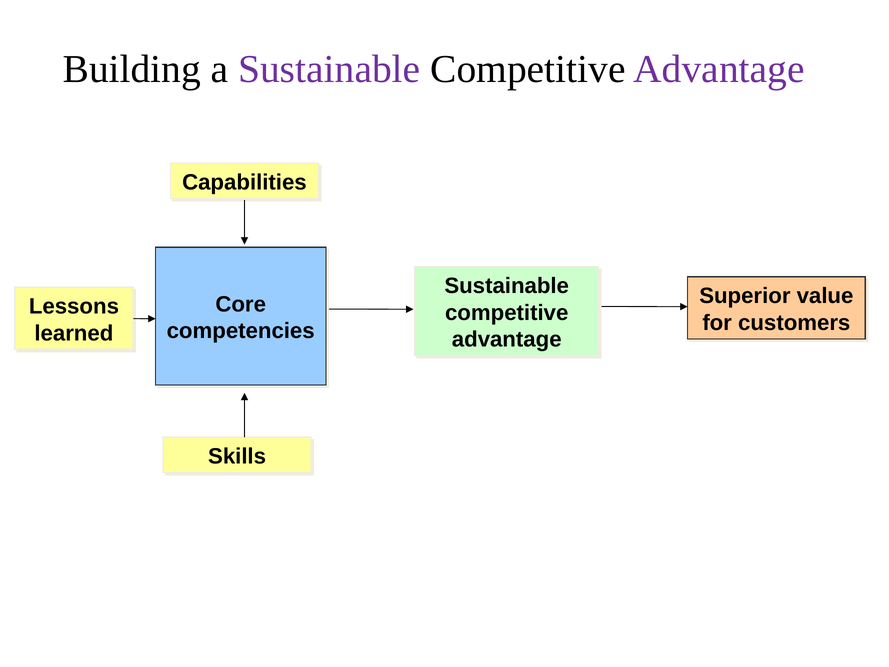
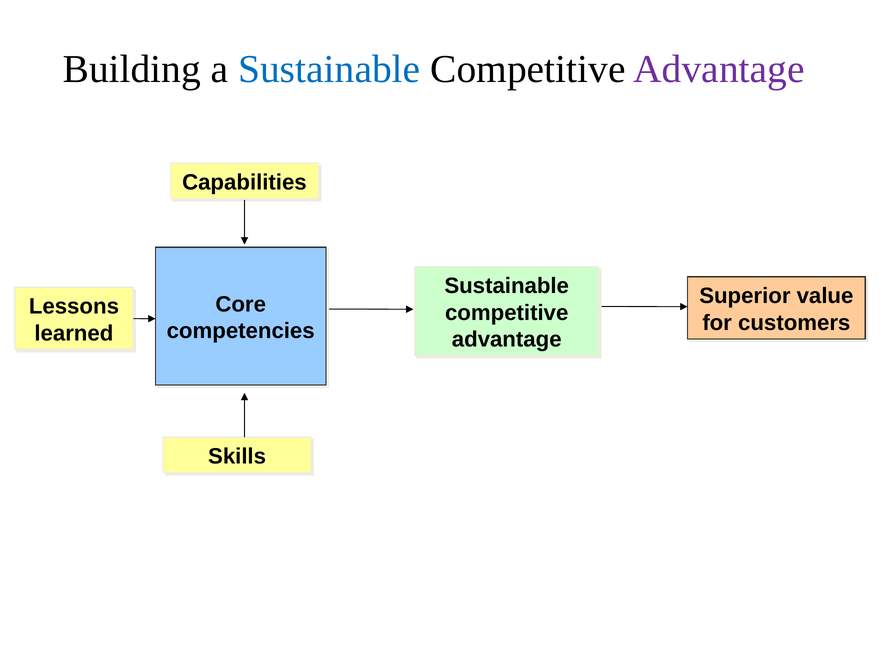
Sustainable colour: purple -> blue (329, 69)
